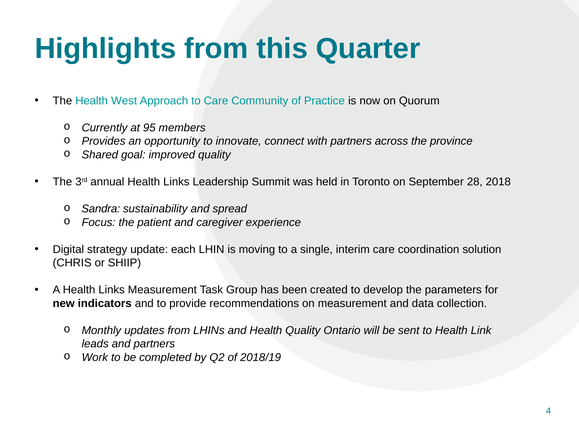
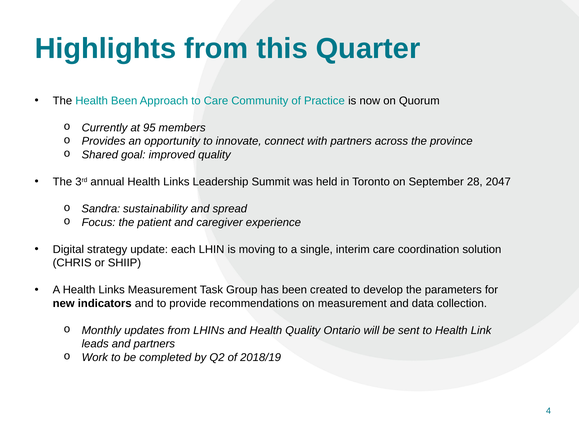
Health West: West -> Been (124, 101)
2018: 2018 -> 2047 (498, 182)
